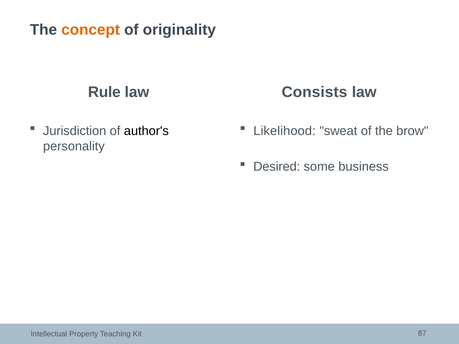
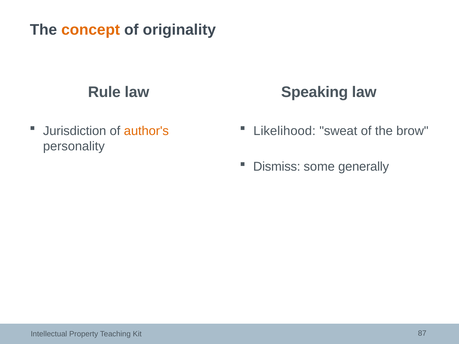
Consists: Consists -> Speaking (315, 92)
author's colour: black -> orange (146, 131)
Desired: Desired -> Dismiss (277, 167)
business: business -> generally (364, 167)
